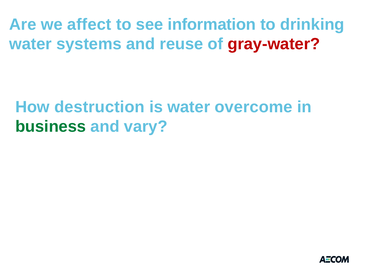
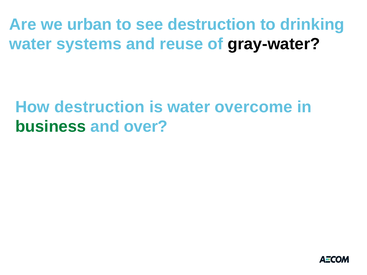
affect: affect -> urban (89, 25)
see information: information -> destruction (212, 25)
gray-water colour: red -> black (274, 44)
vary: vary -> over (146, 127)
